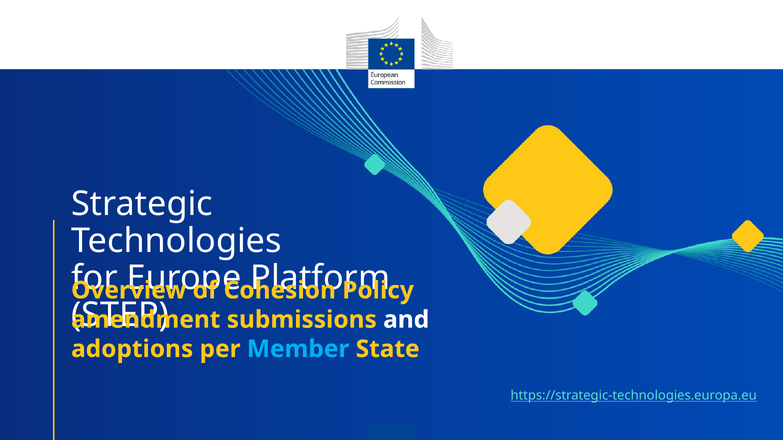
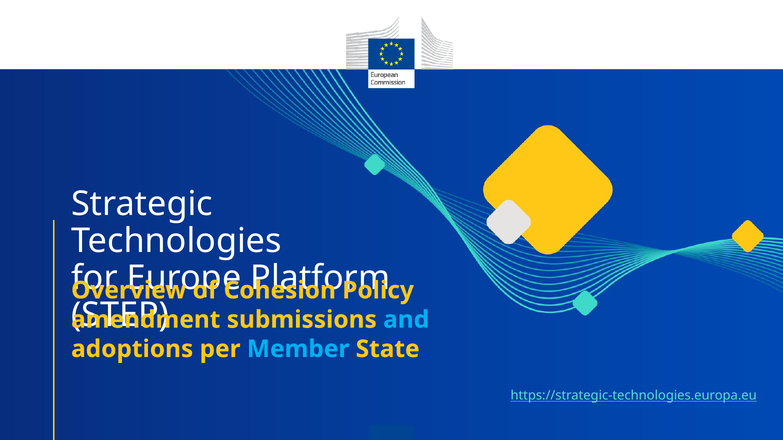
and colour: white -> light blue (406, 320)
